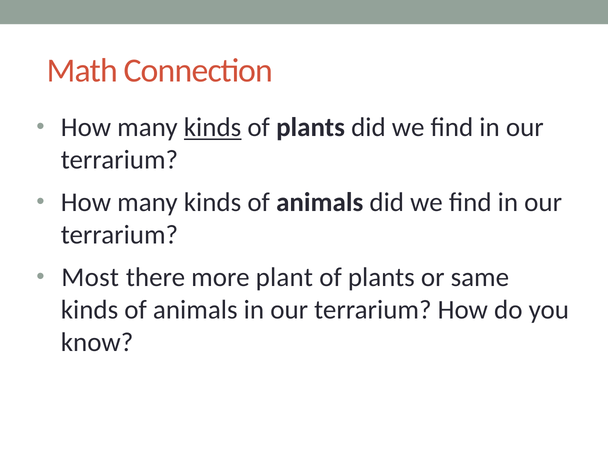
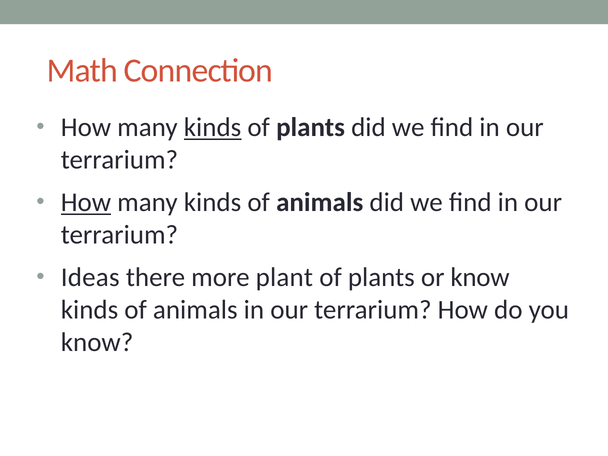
How underline: none -> present (86, 203)
Most: Most -> Ideas (90, 278)
or same: same -> know (480, 278)
